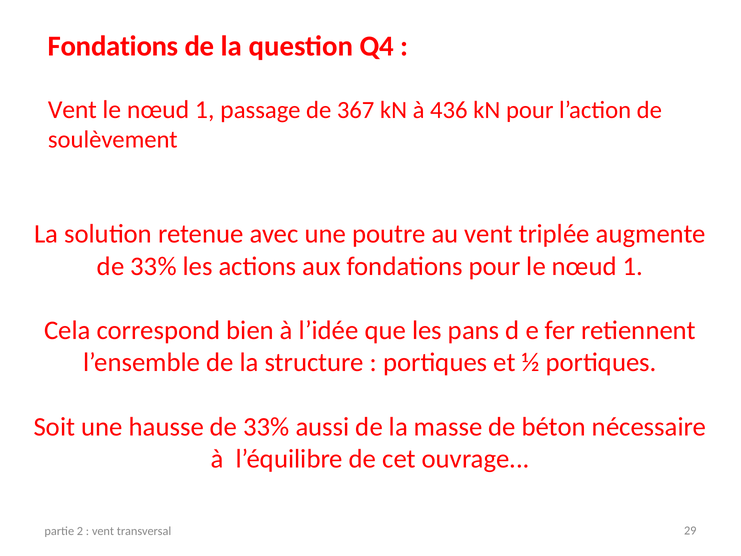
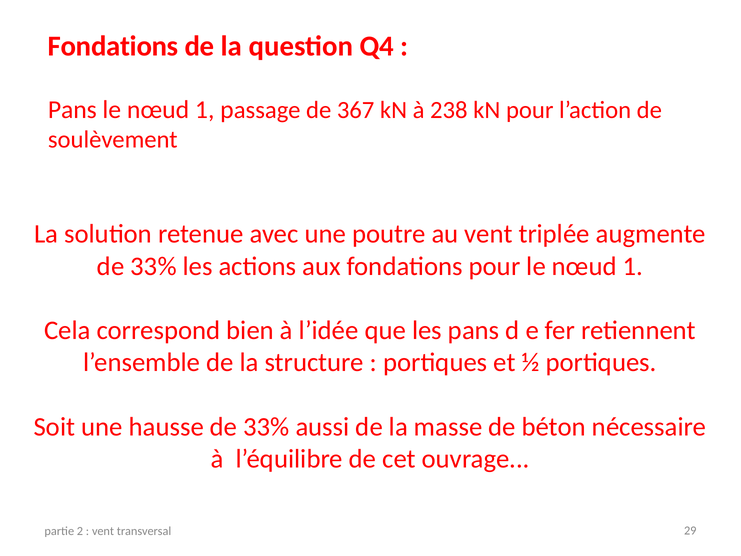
Vent: Vent -> Pans (72, 110)
436: 436 -> 238 (449, 110)
